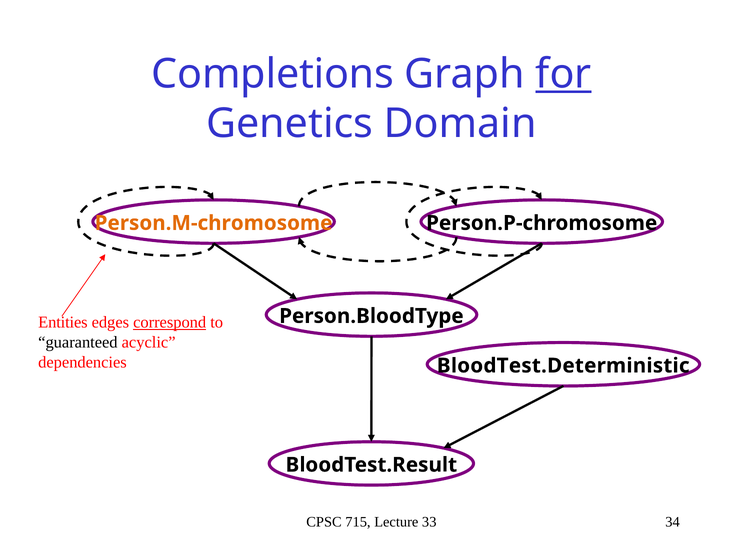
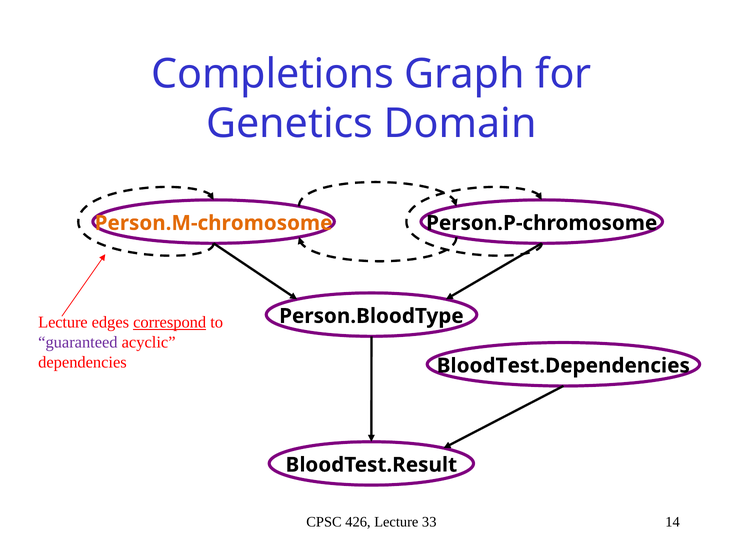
for underline: present -> none (563, 74)
Entities: Entities -> Lecture (63, 322)
guaranteed colour: black -> purple (78, 342)
BloodTest.Deterministic: BloodTest.Deterministic -> BloodTest.Dependencies (563, 365)
715: 715 -> 426 (358, 521)
34: 34 -> 14 (673, 521)
